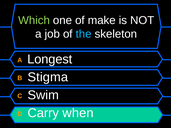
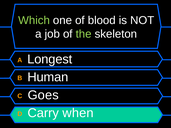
make: make -> blood (102, 20)
the colour: light blue -> light green (84, 34)
Stigma: Stigma -> Human (48, 77)
Swim: Swim -> Goes (43, 95)
